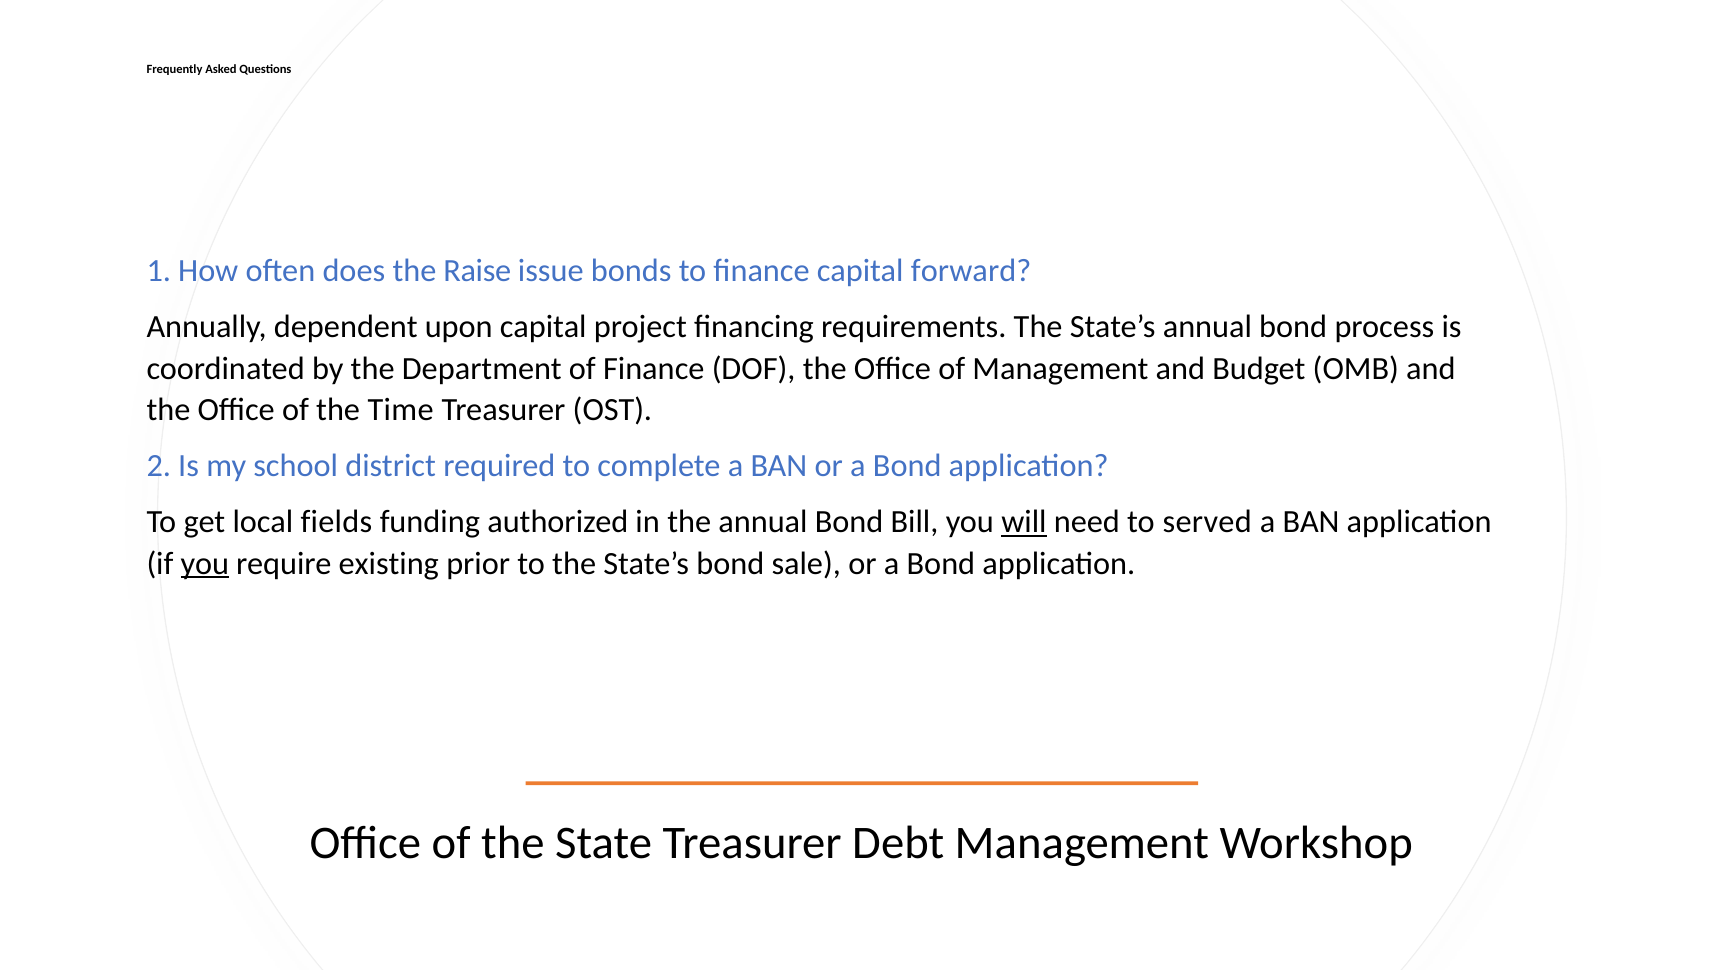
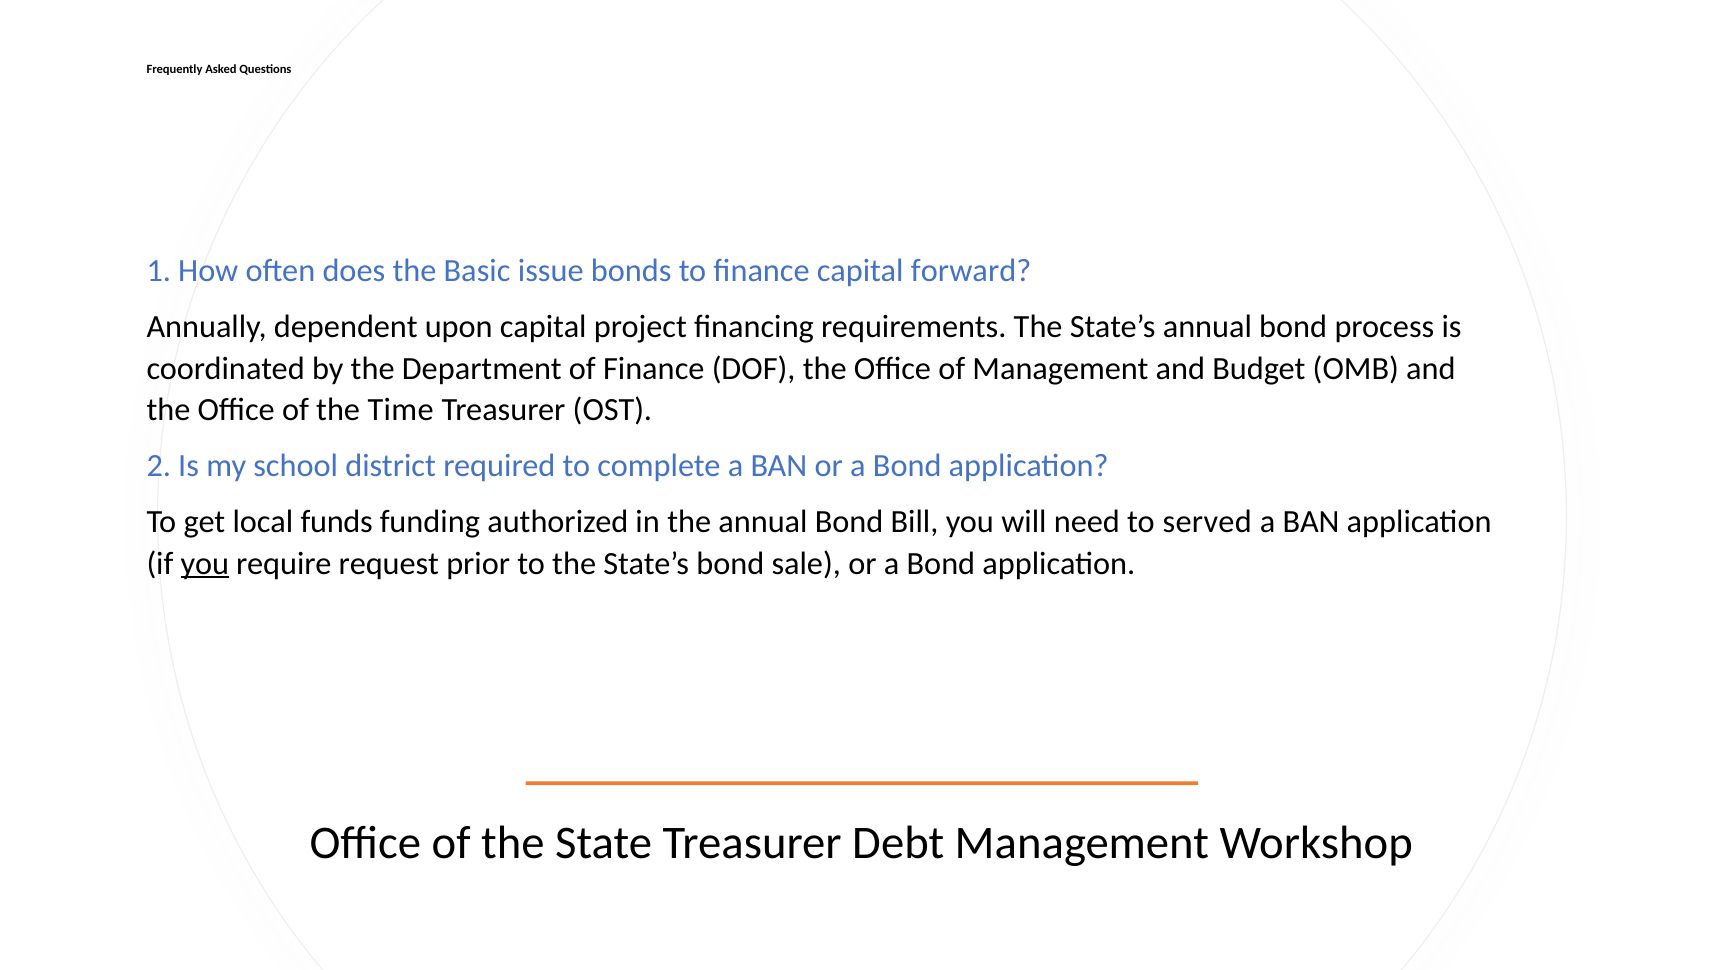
Raise: Raise -> Basic (477, 271)
fields: fields -> funds (337, 522)
will underline: present -> none (1024, 522)
existing: existing -> request (389, 563)
